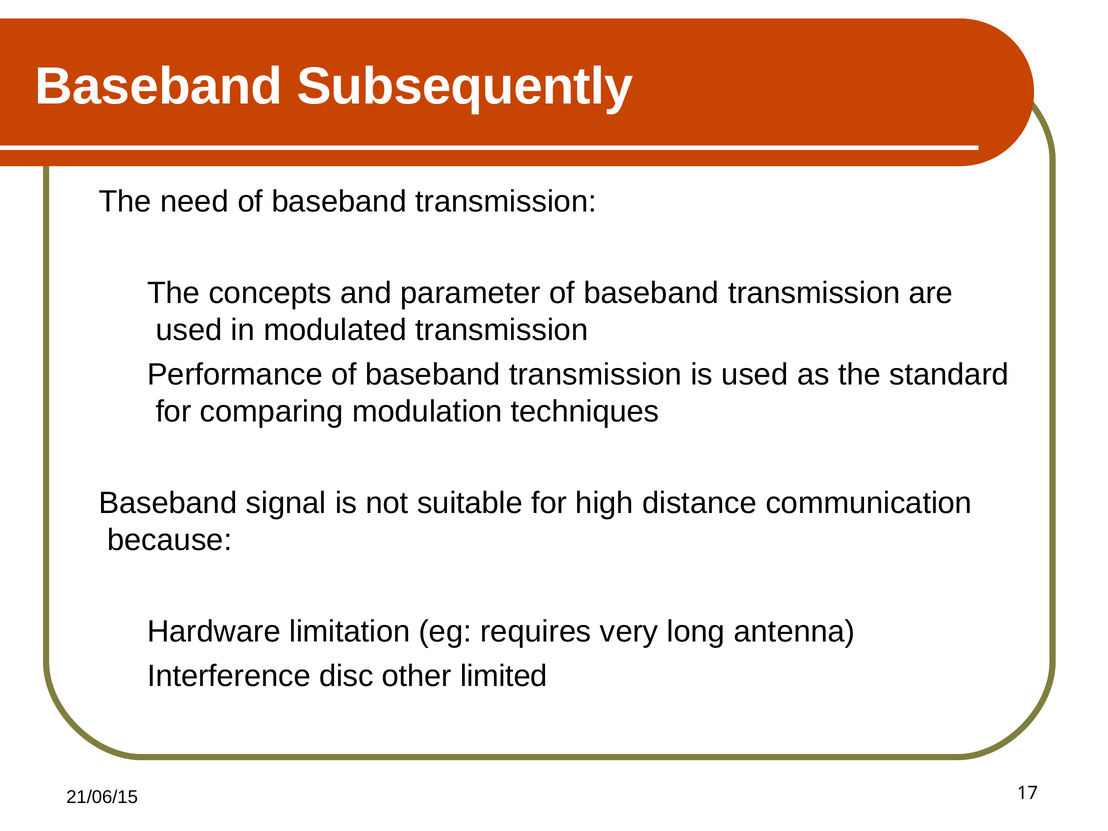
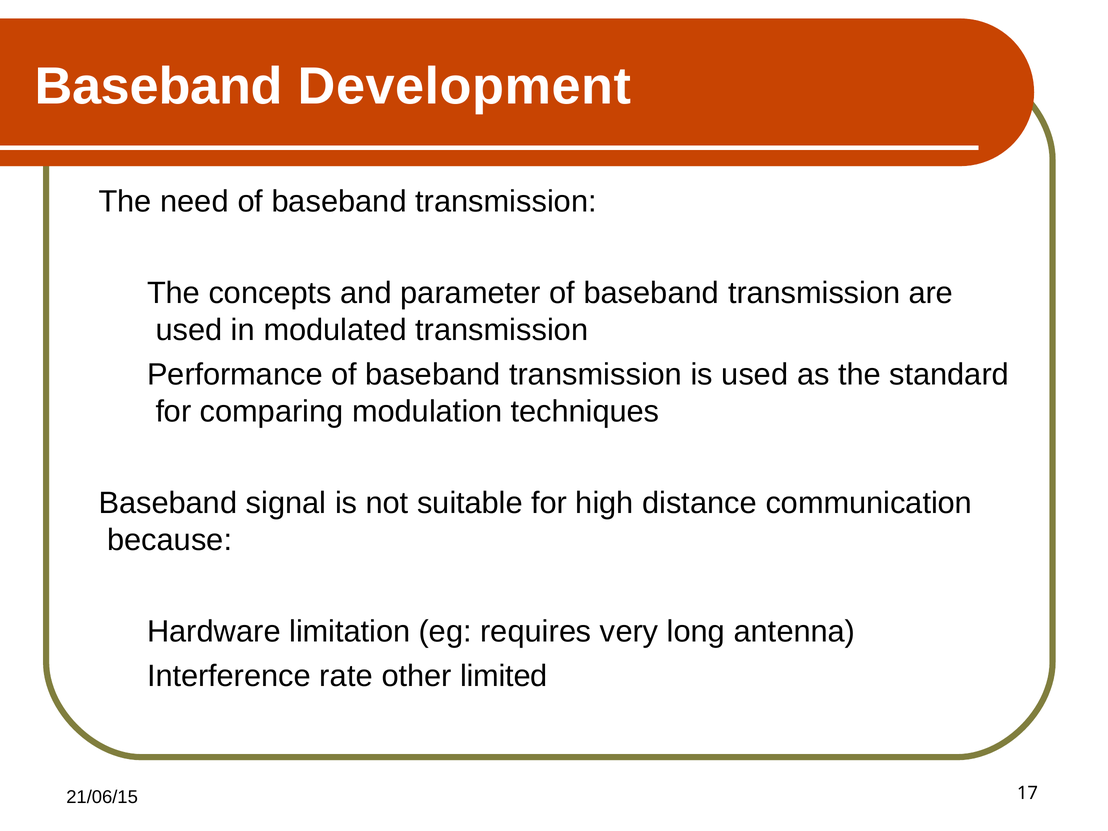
Subsequently: Subsequently -> Development (464, 87)
disc: disc -> rate (346, 676)
